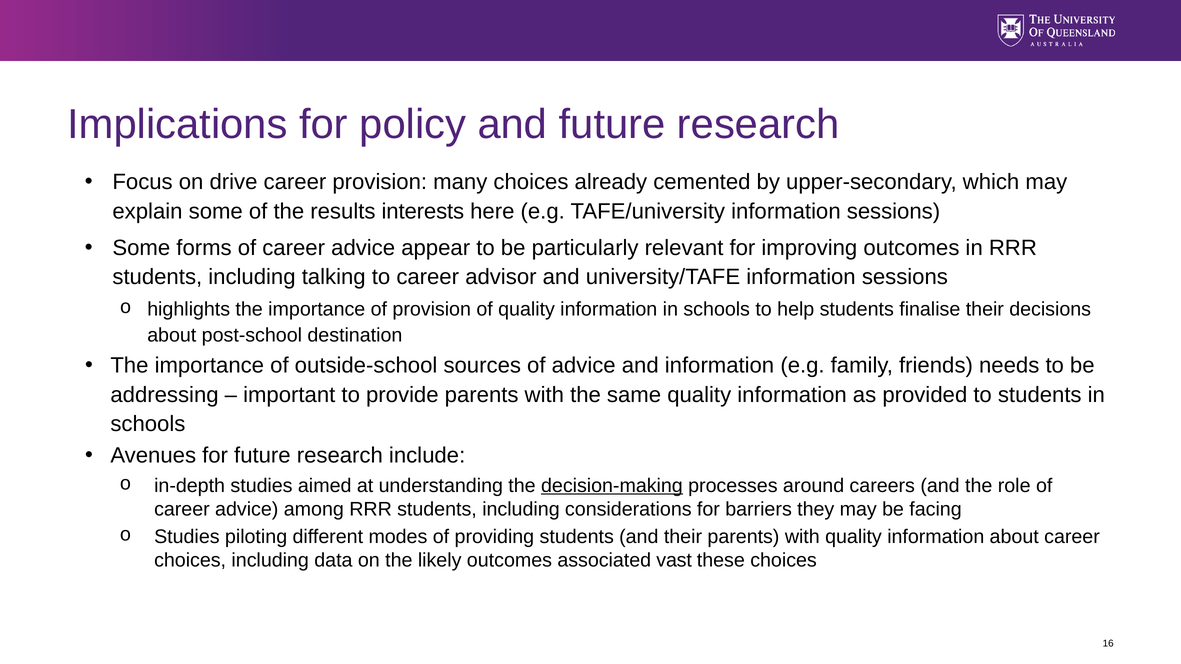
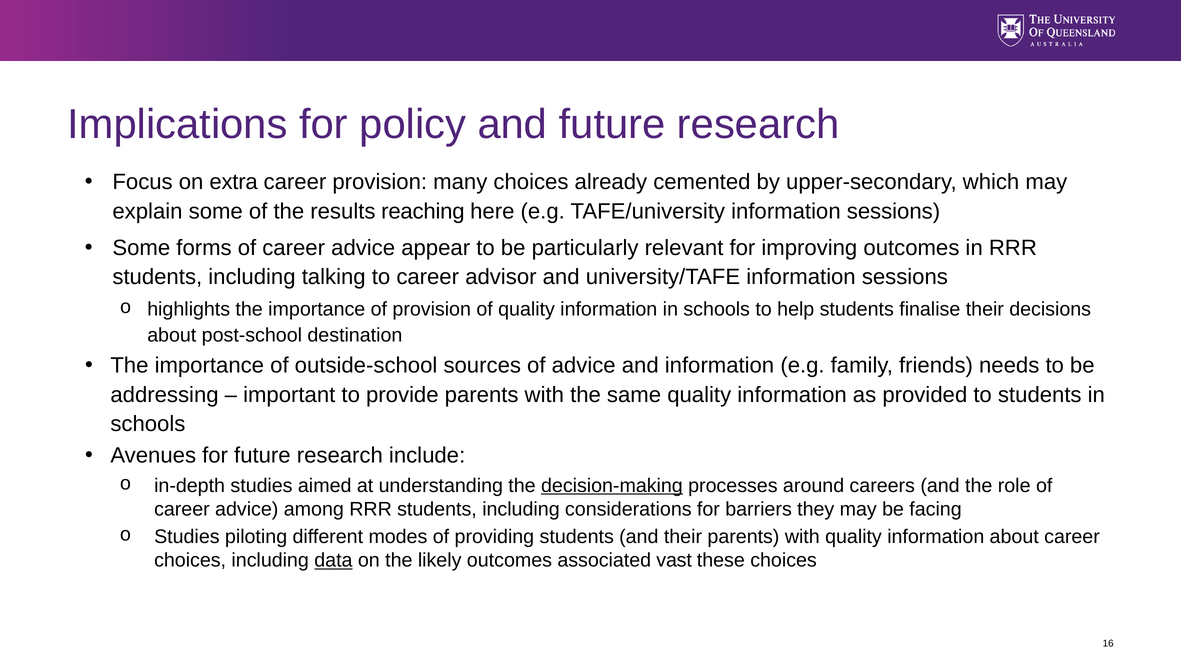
drive: drive -> extra (234, 182)
interests: interests -> reaching (423, 211)
data underline: none -> present (333, 561)
